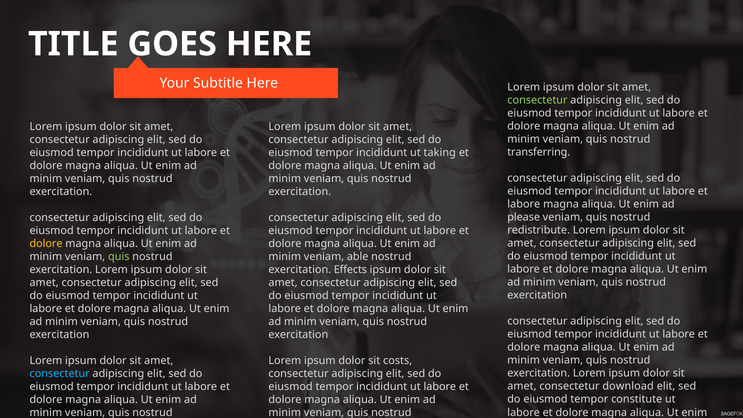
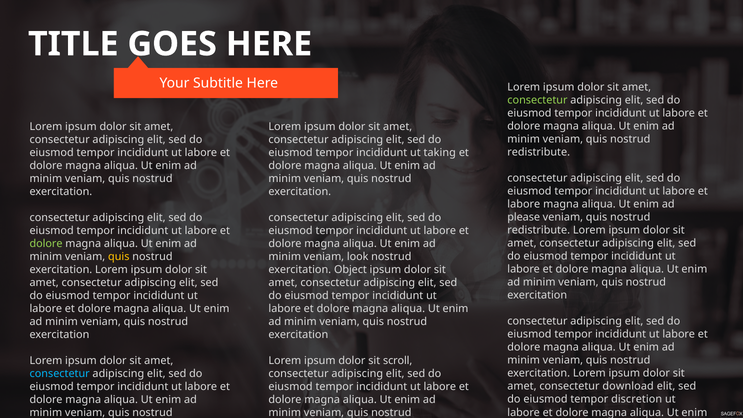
transferring: transferring -> redistribute (539, 152)
dolore colour: yellow -> light green (46, 244)
quis colour: light green -> yellow (119, 257)
able: able -> look (358, 257)
Effects: Effects -> Object (350, 270)
costs: costs -> scroll (398, 361)
constitute: constitute -> discretion (637, 399)
